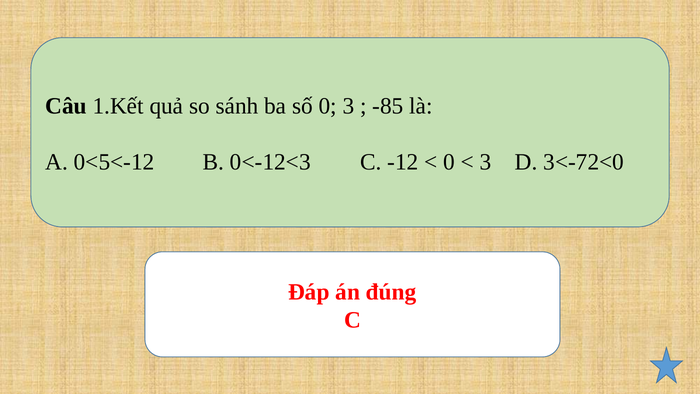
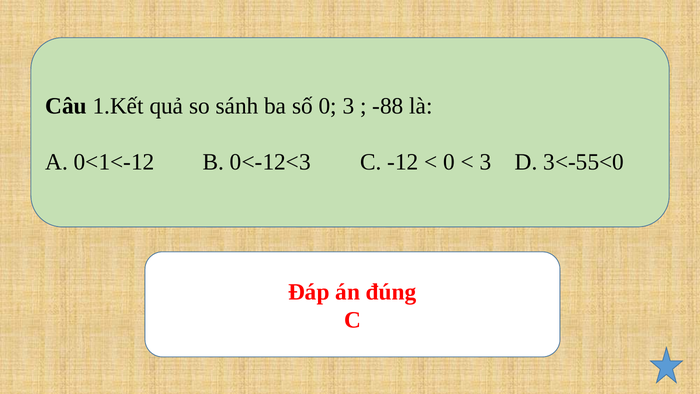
-85: -85 -> -88 (388, 106)
0<5<-12: 0<5<-12 -> 0<1<-12 (114, 162)
3<-72<0: 3<-72<0 -> 3<-55<0 (584, 162)
